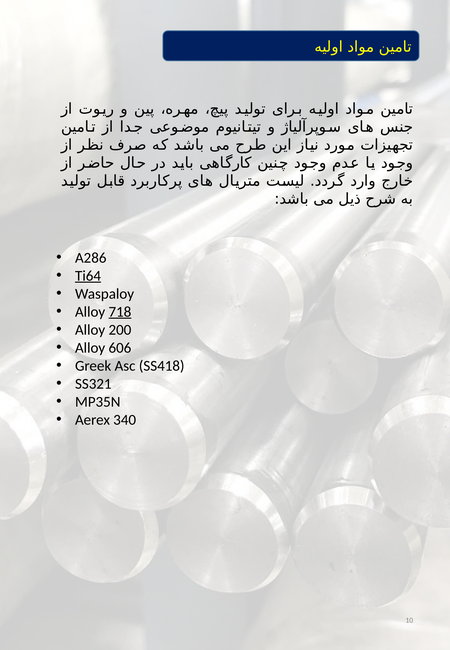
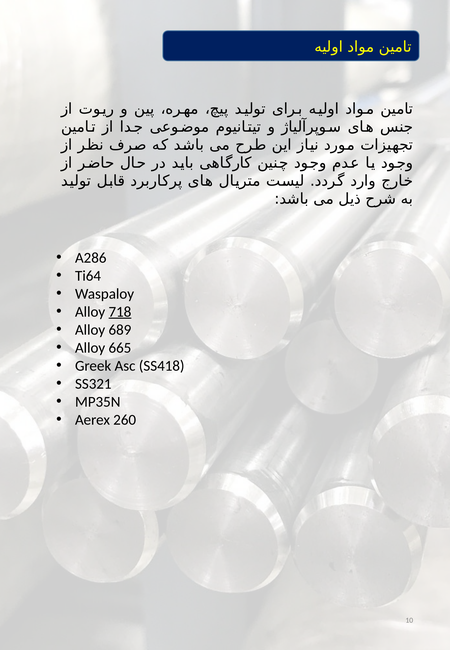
Ti64 underline: present -> none (88, 276)
200: 200 -> 689 (120, 330)
606: 606 -> 665 (120, 348)
340: 340 -> 260 (125, 420)
